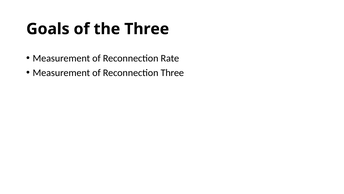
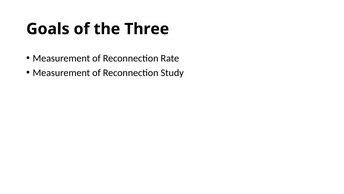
Reconnection Three: Three -> Study (172, 73)
